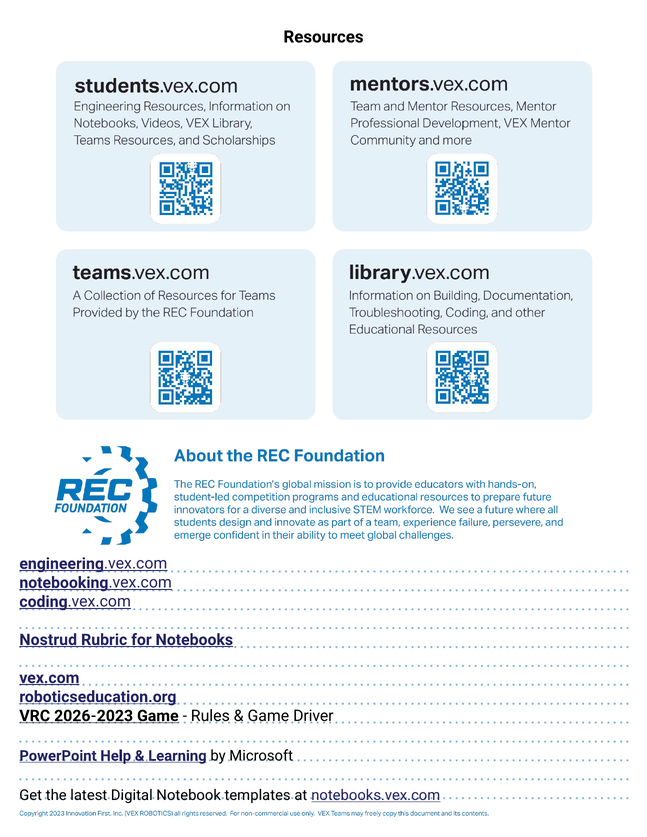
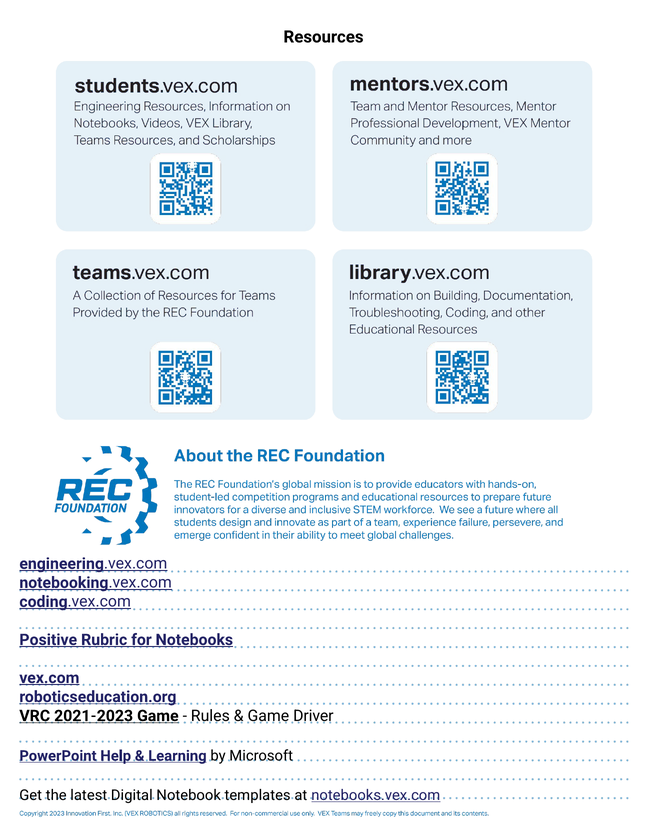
Nostrud: Nostrud -> Positive (48, 640)
2026-2023: 2026-2023 -> 2021-2023 (94, 716)
